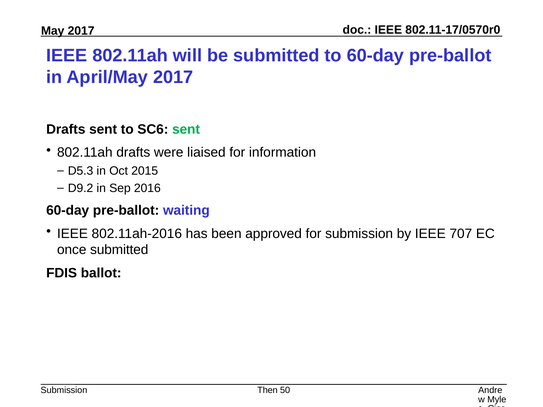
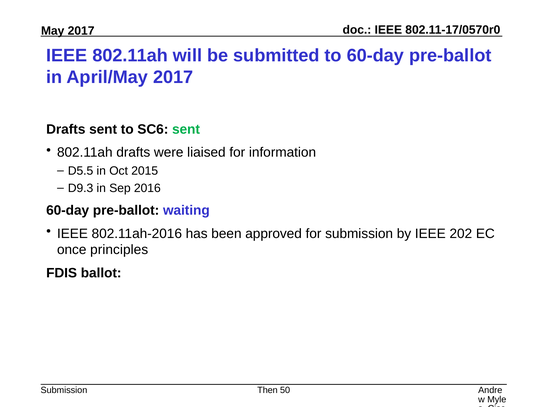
D5.3: D5.3 -> D5.5 (81, 171)
D9.2: D9.2 -> D9.3 (81, 188)
707: 707 -> 202 (461, 234)
once submitted: submitted -> principles (119, 250)
